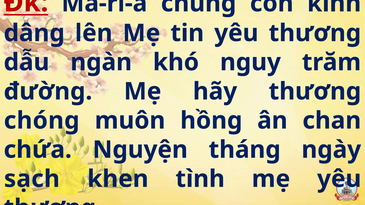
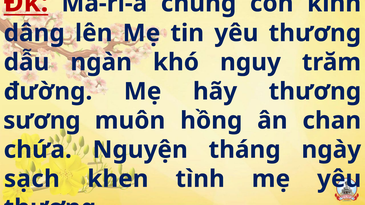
chóng: chóng -> sương (42, 121)
